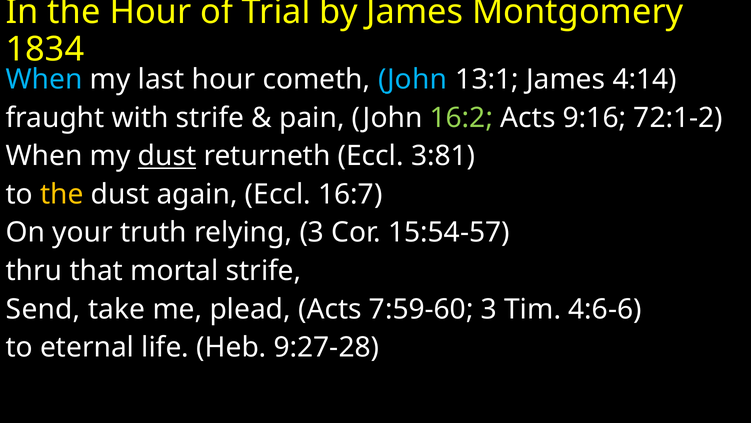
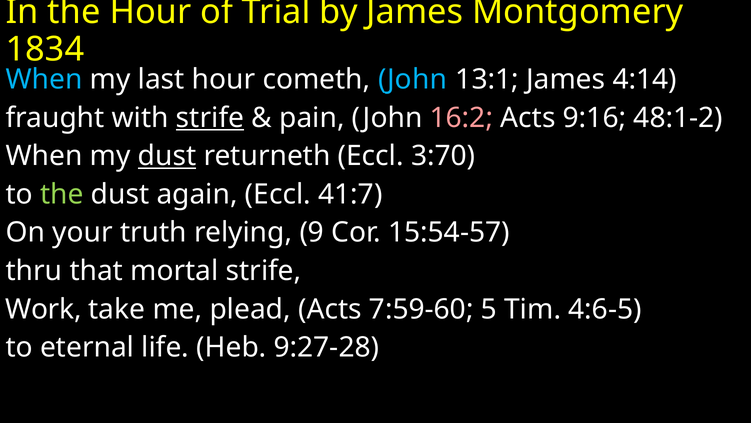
strife underline: none -> present (210, 118)
16:2 colour: light green -> pink (461, 118)
72:1-2: 72:1-2 -> 48:1-2 (678, 118)
3:81: 3:81 -> 3:70 (443, 156)
the colour: yellow -> light green (62, 194)
16:7: 16:7 -> 41:7 (350, 194)
relying 3: 3 -> 9 (312, 232)
Send: Send -> Work (43, 309)
7:59-60 3: 3 -> 5 (489, 309)
4:6-6: 4:6-6 -> 4:6-5 (605, 309)
